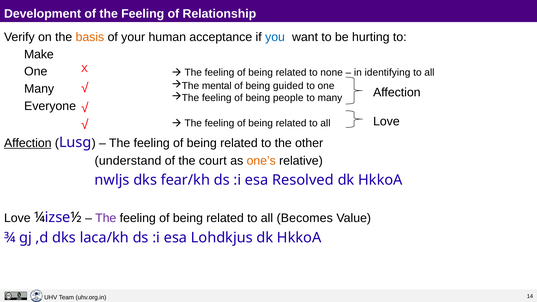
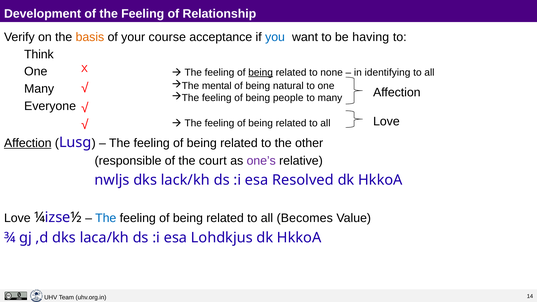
human: human -> course (167, 37)
hurting: hurting -> having (371, 37)
Make: Make -> Think (39, 54)
being underline: none -> present (261, 72)
guided: guided -> natural (288, 86)
understand: understand -> responsible (128, 161)
one’s colour: orange -> purple (261, 161)
fear/kh: fear/kh -> lack/kh (185, 180)
The colour: purple -> blue (106, 218)
